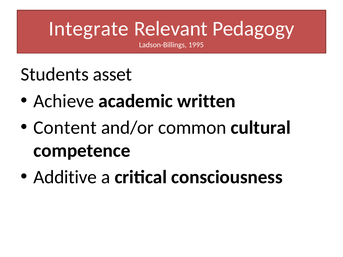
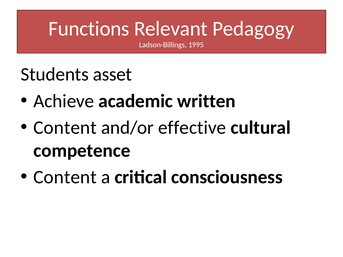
Integrate: Integrate -> Functions (89, 29)
common: common -> effective (192, 128)
Additive: Additive -> Content (65, 177)
